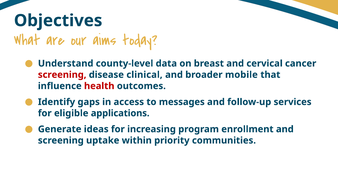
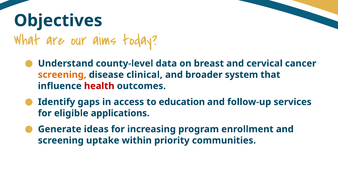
screening colour: red -> orange (62, 75)
mobile: mobile -> system (242, 75)
messages: messages -> education (182, 102)
